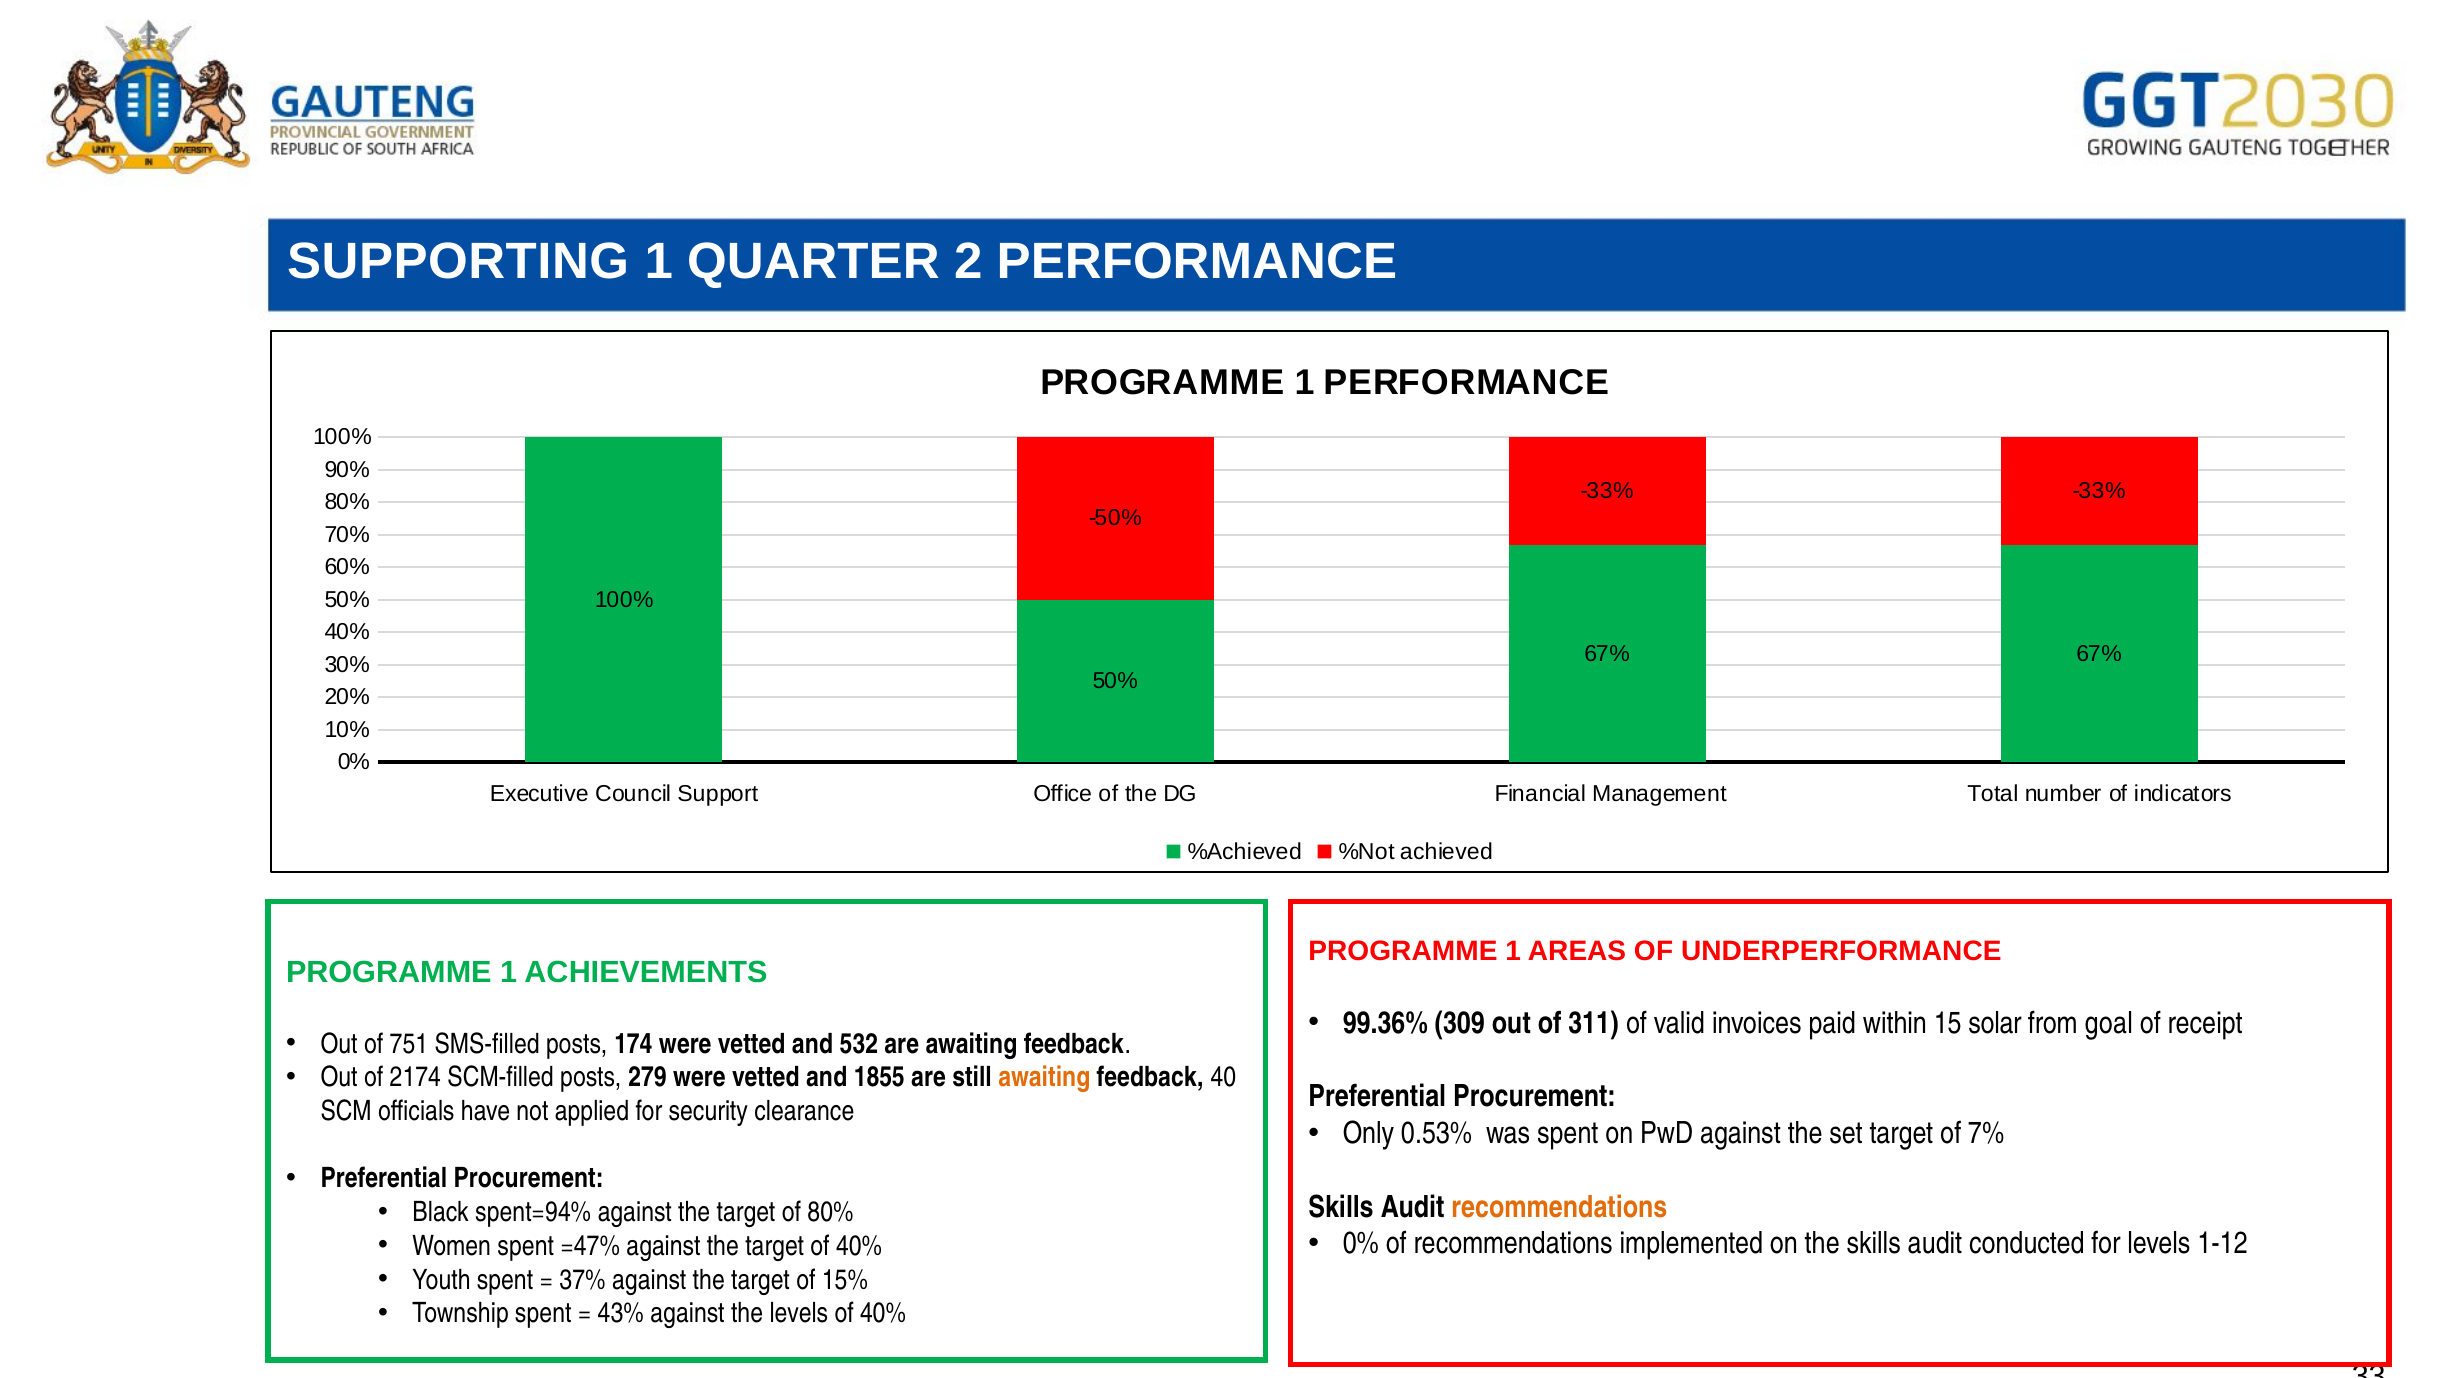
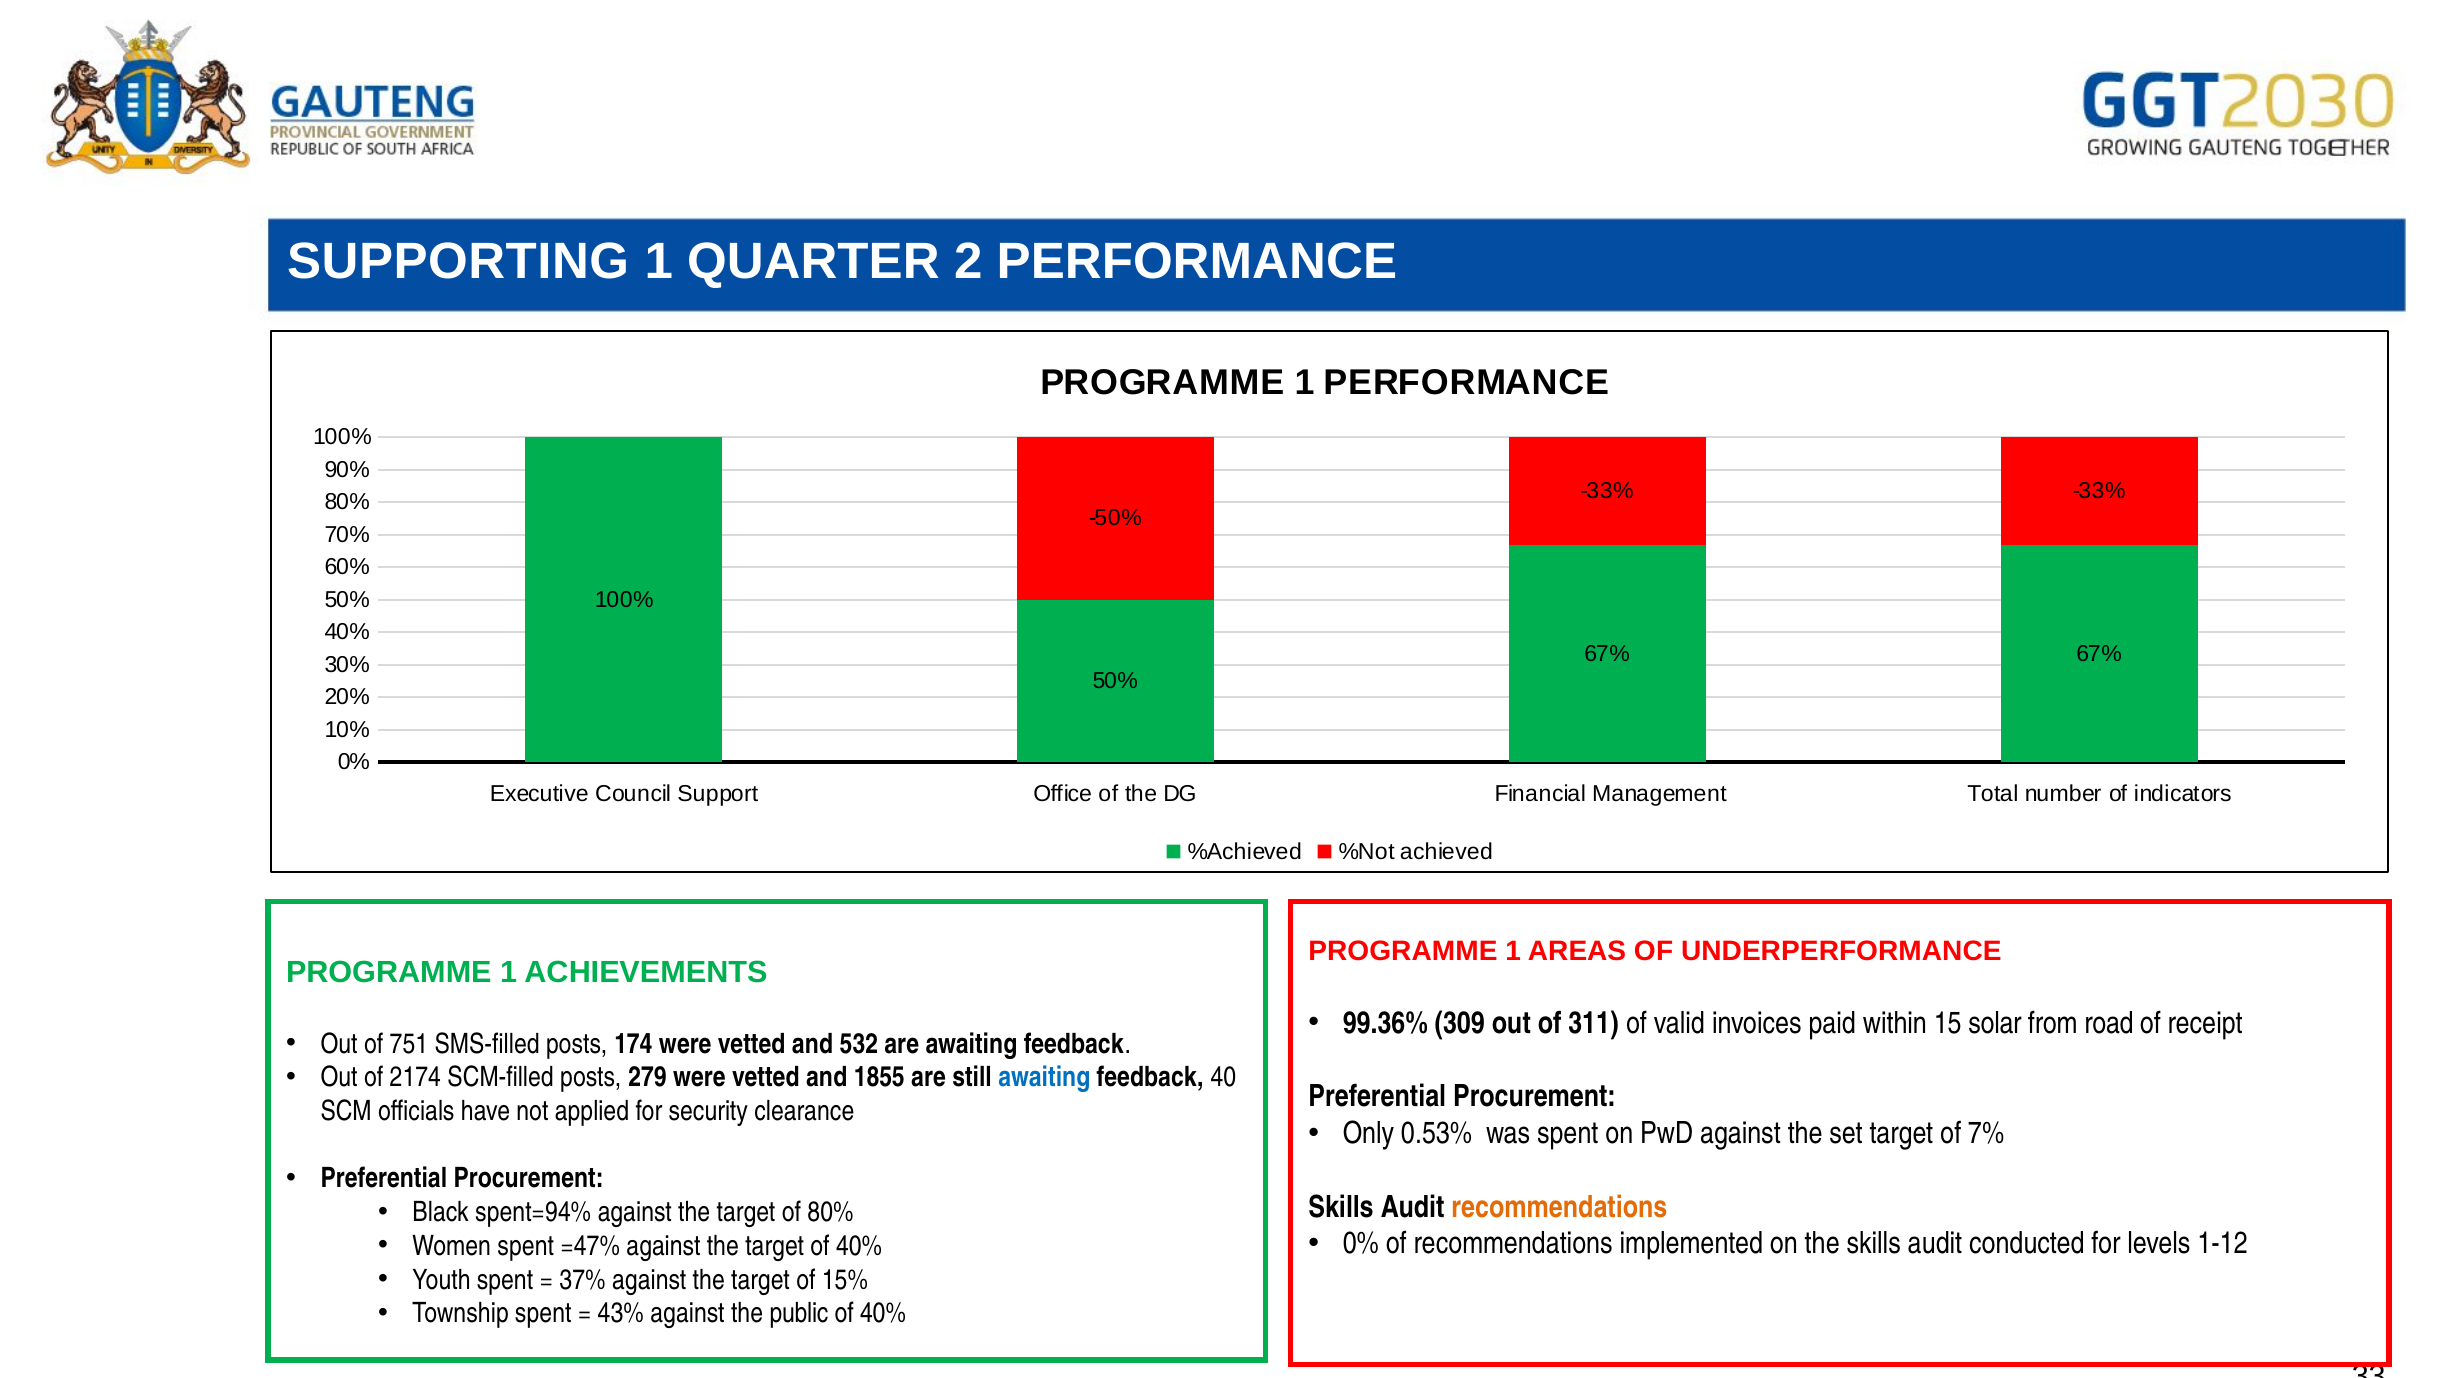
goal: goal -> road (2109, 1023)
awaiting colour: orange -> blue (1044, 1078)
the levels: levels -> public (799, 1314)
